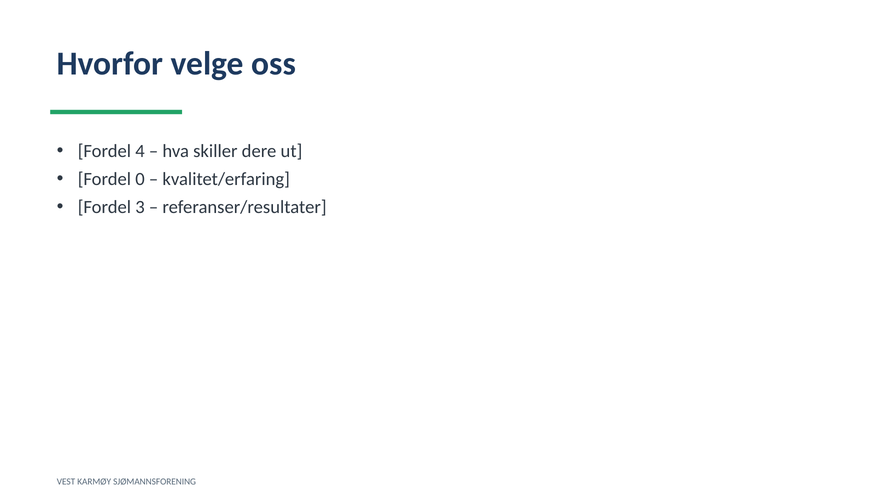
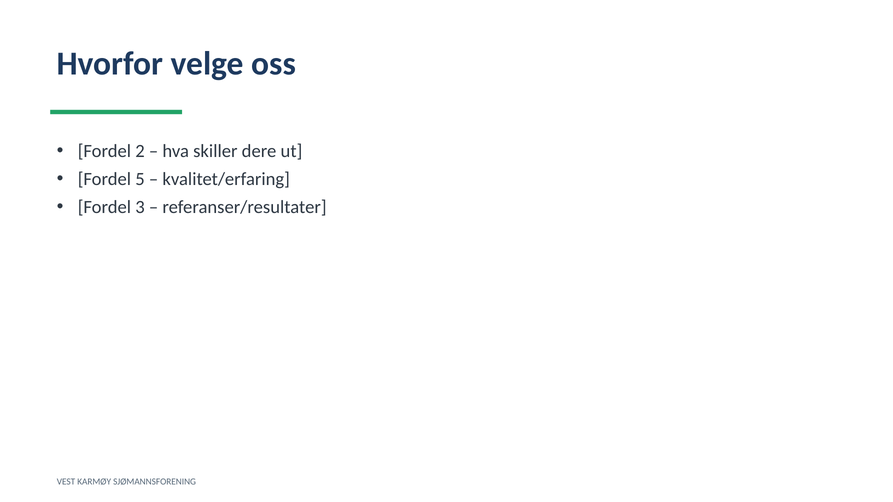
4: 4 -> 2 (140, 151)
0: 0 -> 5 (140, 179)
